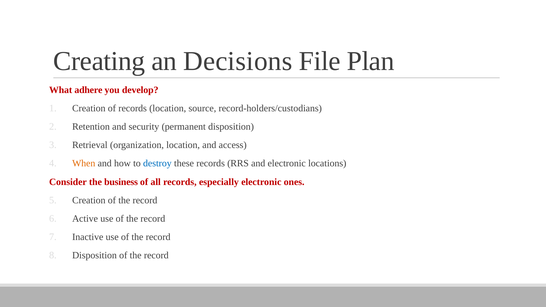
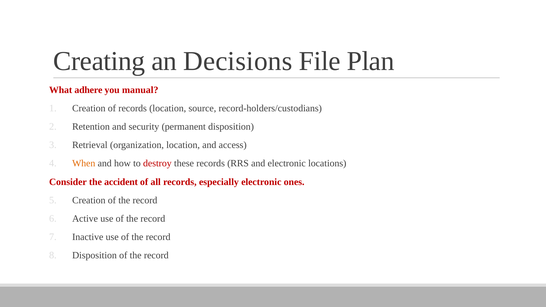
develop: develop -> manual (140, 90)
destroy colour: blue -> red (157, 164)
business: business -> accident (121, 182)
